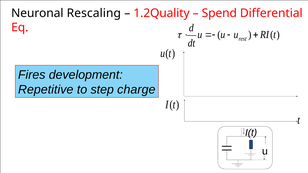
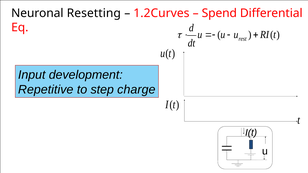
Rescaling: Rescaling -> Resetting (94, 13)
1.2Quality: 1.2Quality -> 1.2Curves (161, 13)
Fires: Fires -> Input (32, 75)
